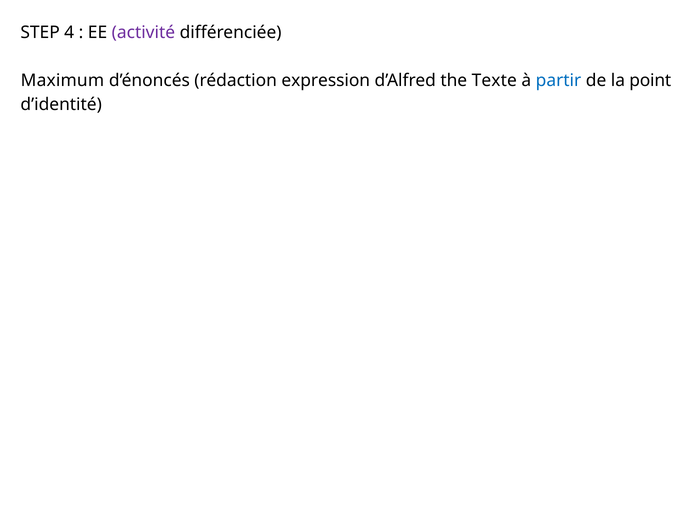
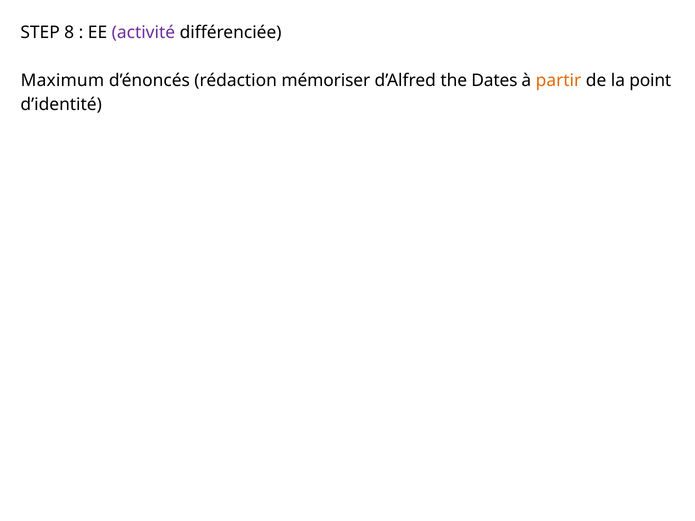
4: 4 -> 8 (69, 32)
expression: expression -> mémoriser (326, 80)
Texte: Texte -> Dates (494, 80)
partir colour: blue -> orange (558, 80)
